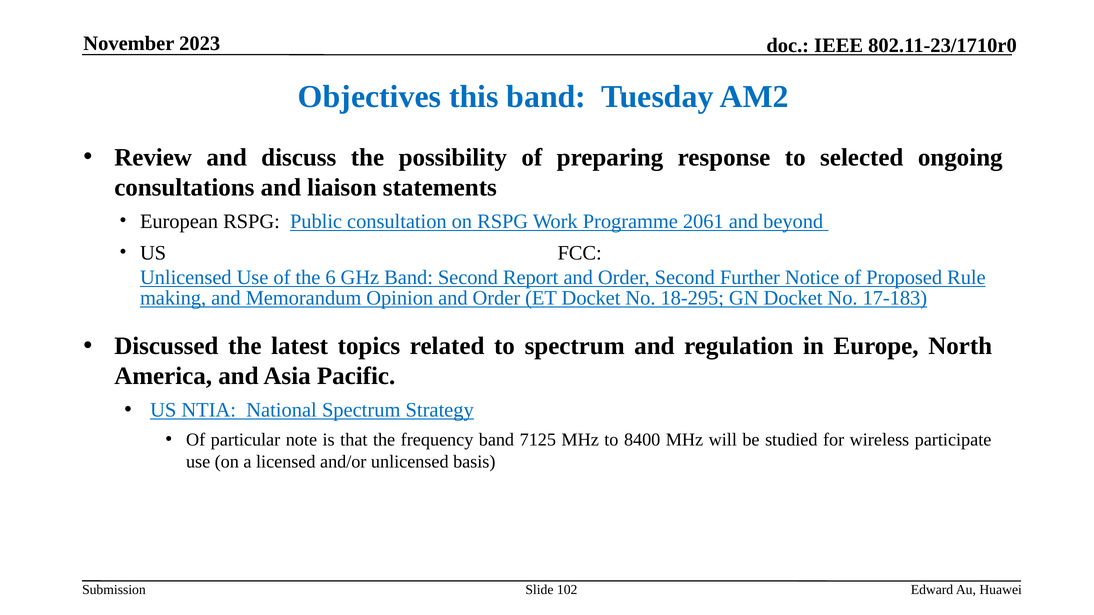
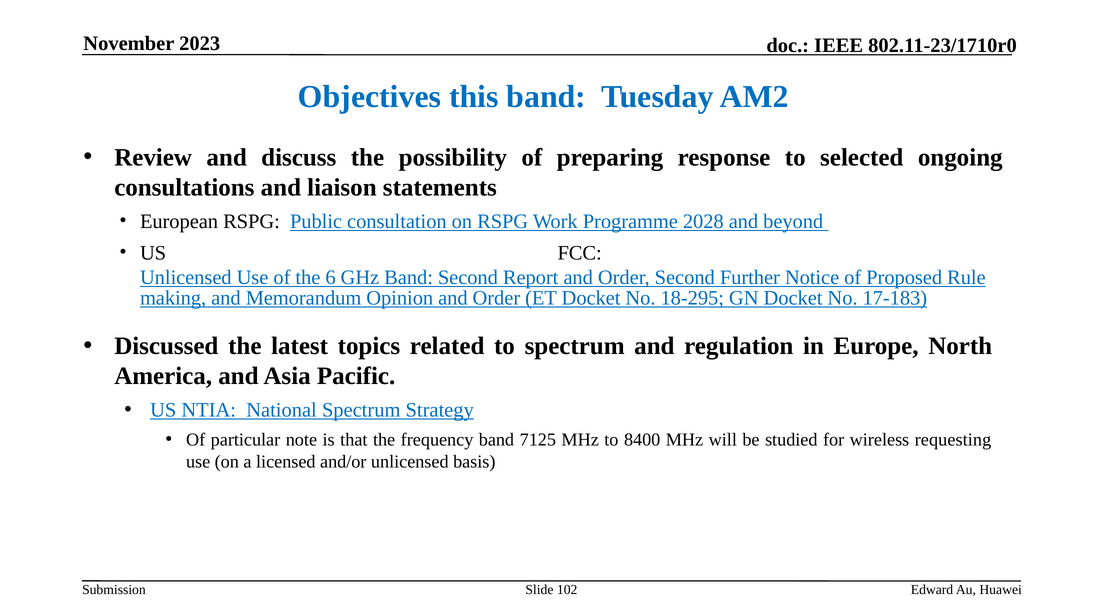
2061: 2061 -> 2028 (703, 222)
participate: participate -> requesting (953, 440)
